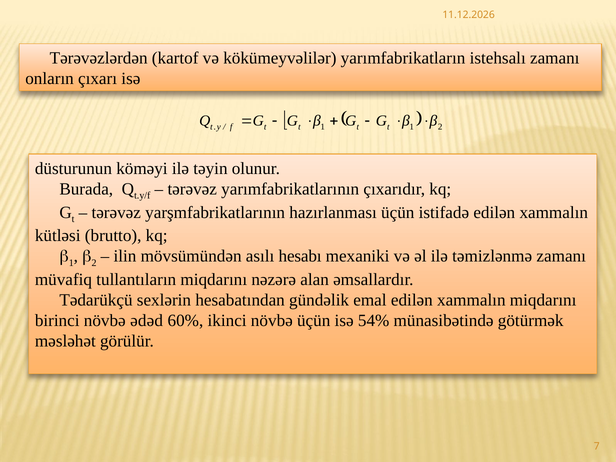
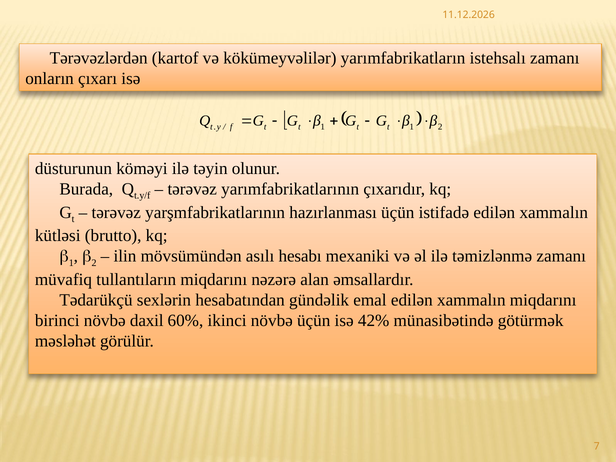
ədəd: ədəd -> daxil (147, 321)
54%: 54% -> 42% (374, 321)
